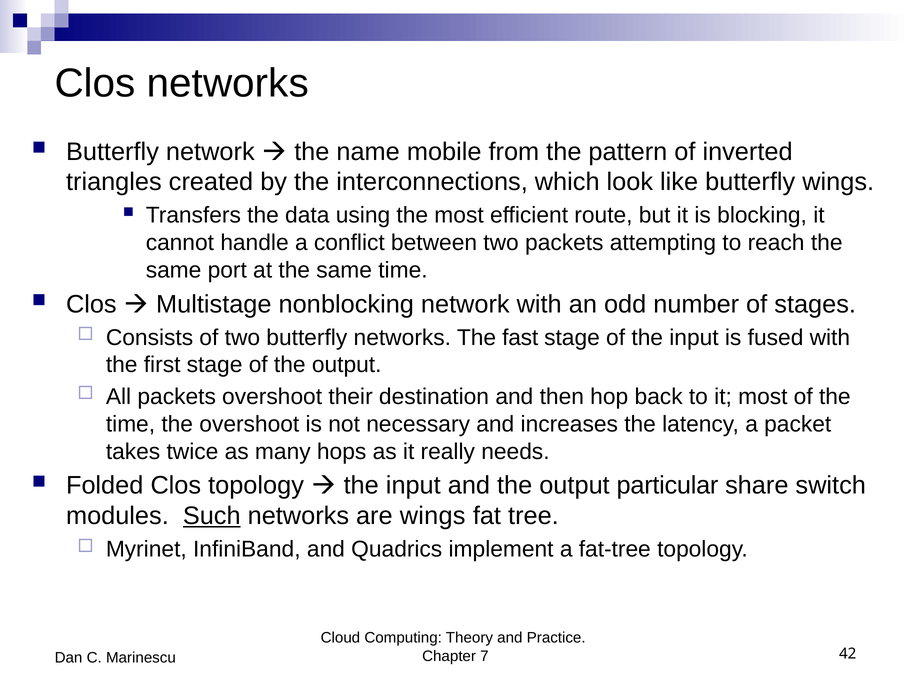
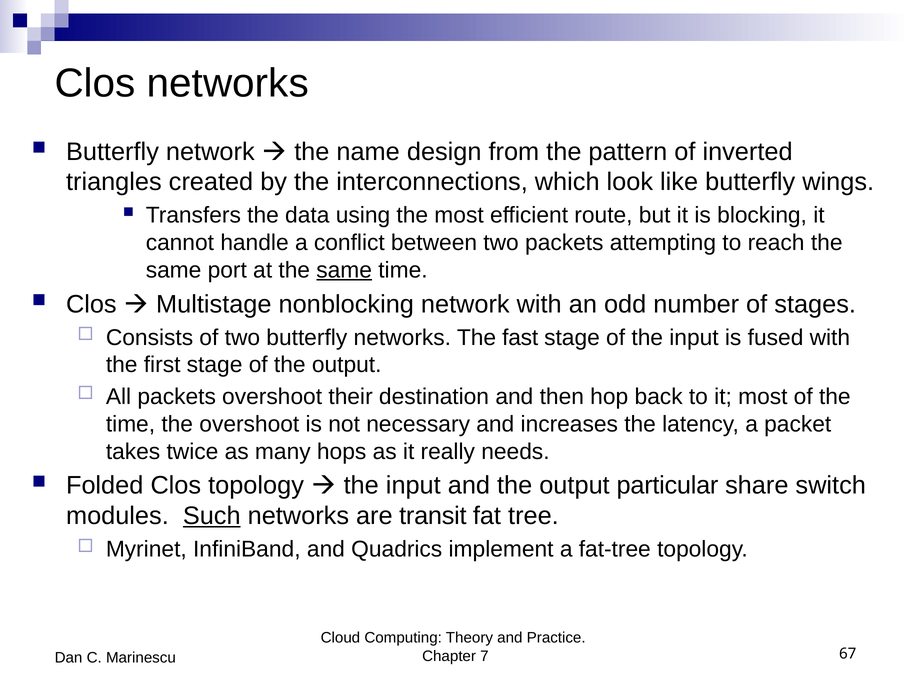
mobile: mobile -> design (444, 152)
same underline: none -> present (344, 270)
are wings: wings -> transit (433, 515)
42: 42 -> 67 (848, 653)
